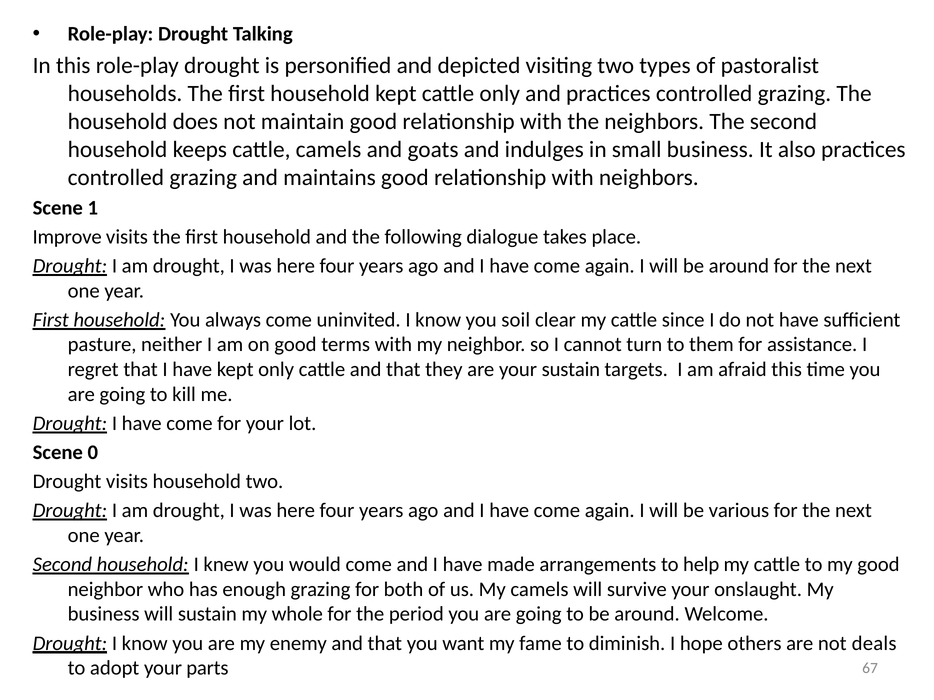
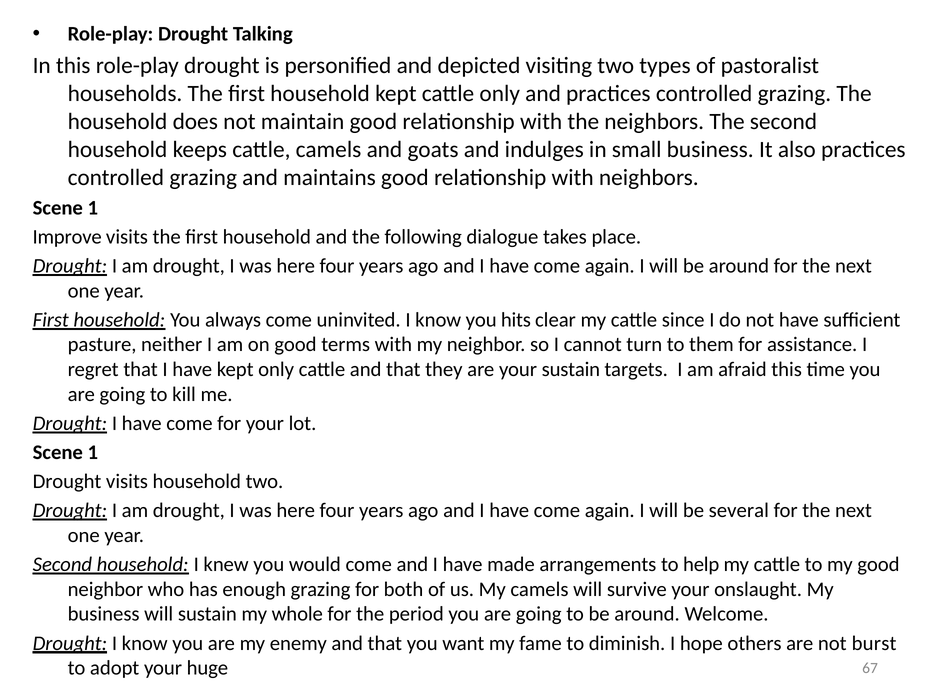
soil: soil -> hits (516, 320)
0: 0 -> 1 (93, 453)
various: various -> several (739, 511)
deals: deals -> burst (874, 644)
parts: parts -> huge (207, 669)
